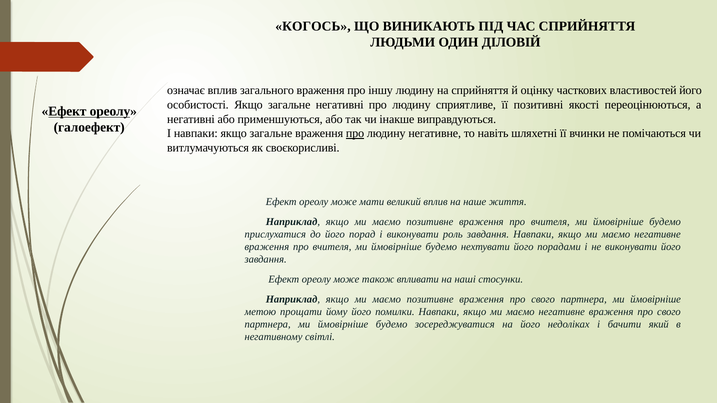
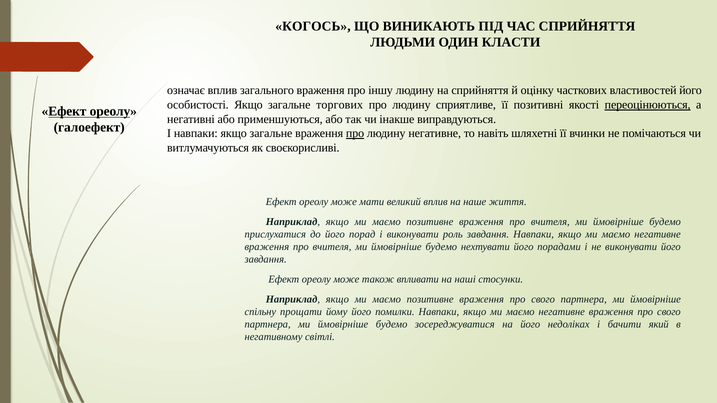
ДІЛОВІЙ: ДІЛОВІЙ -> КЛАСТИ (511, 42)
загальне негативні: негативні -> торгових (340, 105)
переоцінюються underline: none -> present (648, 105)
метою: метою -> спільну (260, 312)
